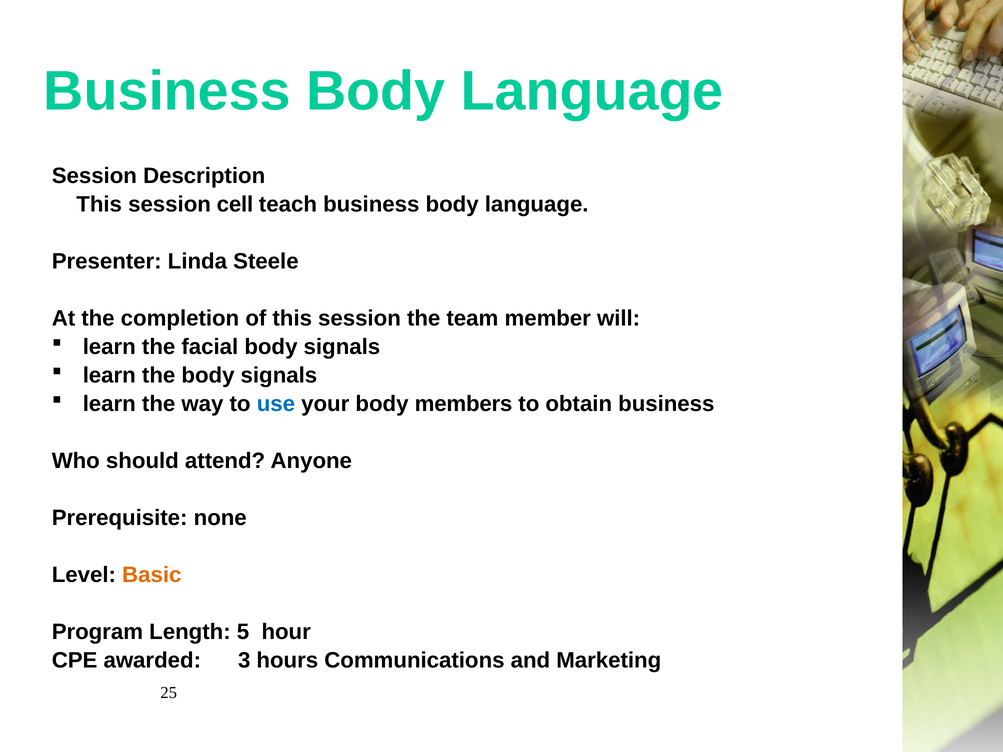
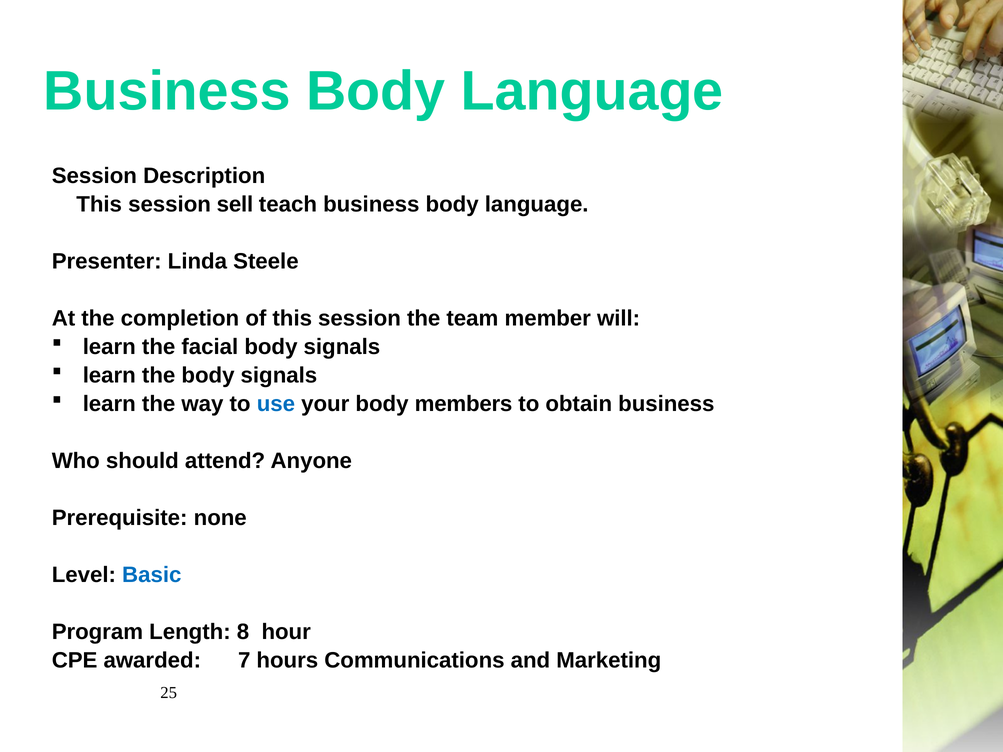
cell: cell -> sell (235, 204)
Basic colour: orange -> blue (152, 575)
5: 5 -> 8 (243, 632)
3: 3 -> 7 (244, 660)
